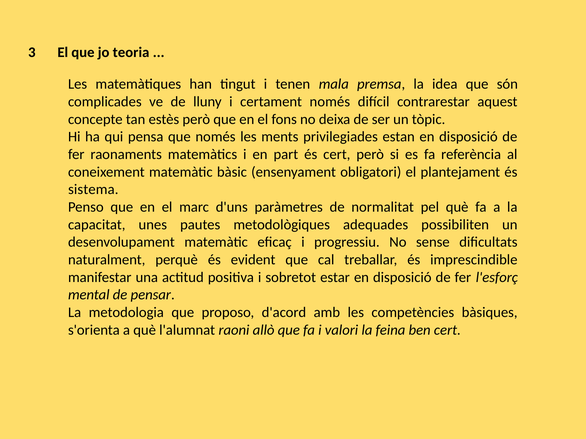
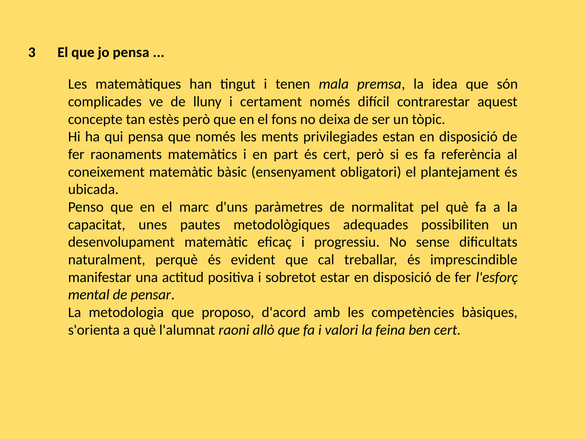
jo teoria: teoria -> pensa (131, 52)
sistema: sistema -> ubicada (93, 190)
